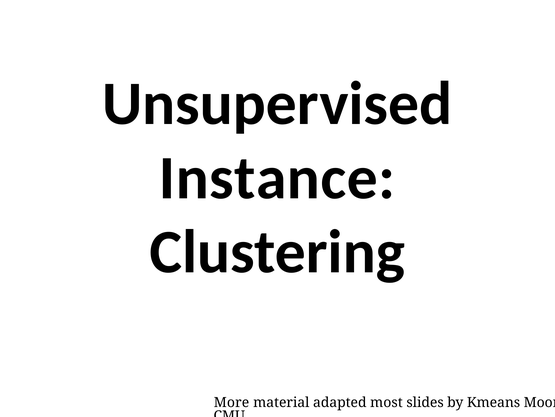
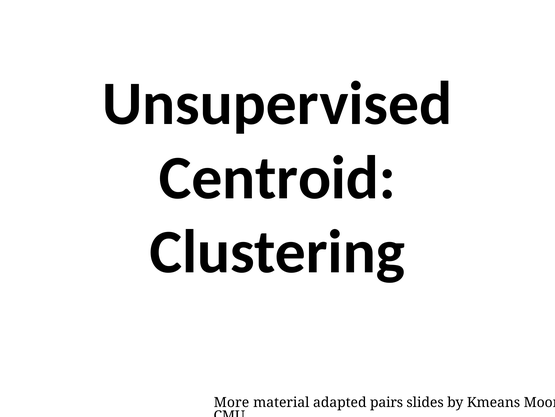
Instance: Instance -> Centroid (277, 178)
most: most -> pairs (387, 402)
